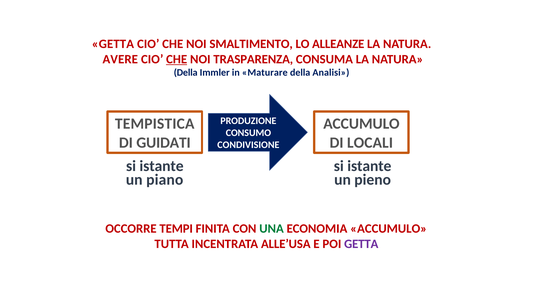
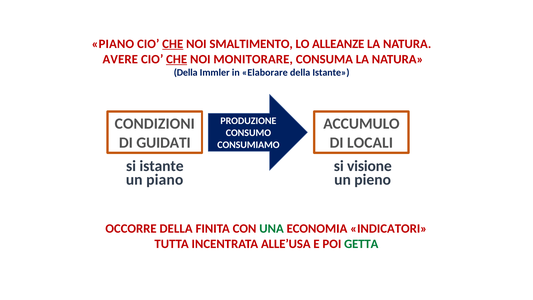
GETTA: GETTA -> PIANO (113, 44)
CHE underline: none -> present (173, 44)
TRASPARENZA: TRASPARENZA -> MONITORARE (253, 59)
Maturare: Maturare -> Elaborare (265, 73)
della Analisi: Analisi -> Istante (331, 73)
TEMPISTICA: TEMPISTICA -> CONDIZIONI (155, 124)
CONDIVISIONE: CONDIVISIONE -> CONSUMIAMO (248, 145)
istante: istante -> visione (369, 166)
OCCORRE TEMPI: TEMPI -> DELLA (176, 228)
ECONOMIA ACCUMULO: ACCUMULO -> INDICATORI (389, 228)
GETTA colour: purple -> green (361, 244)
